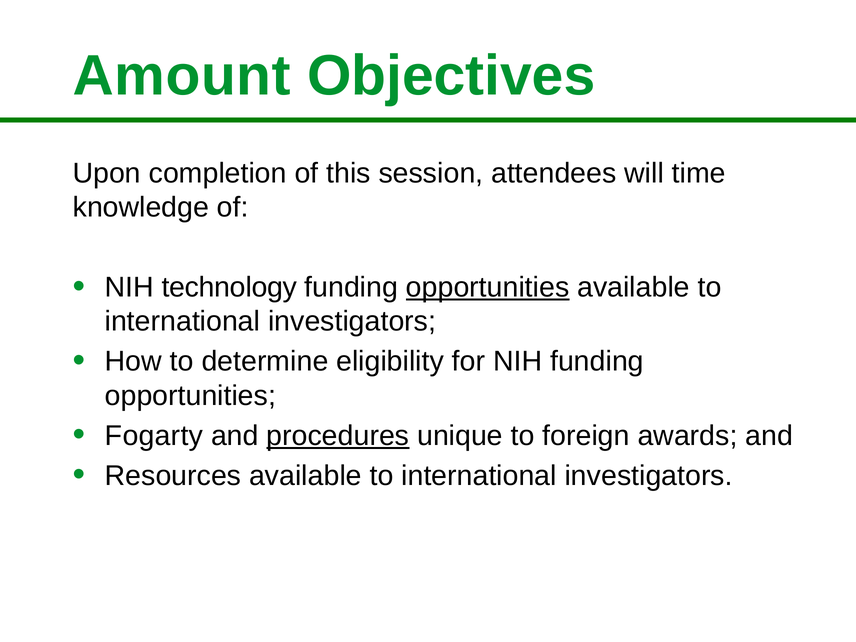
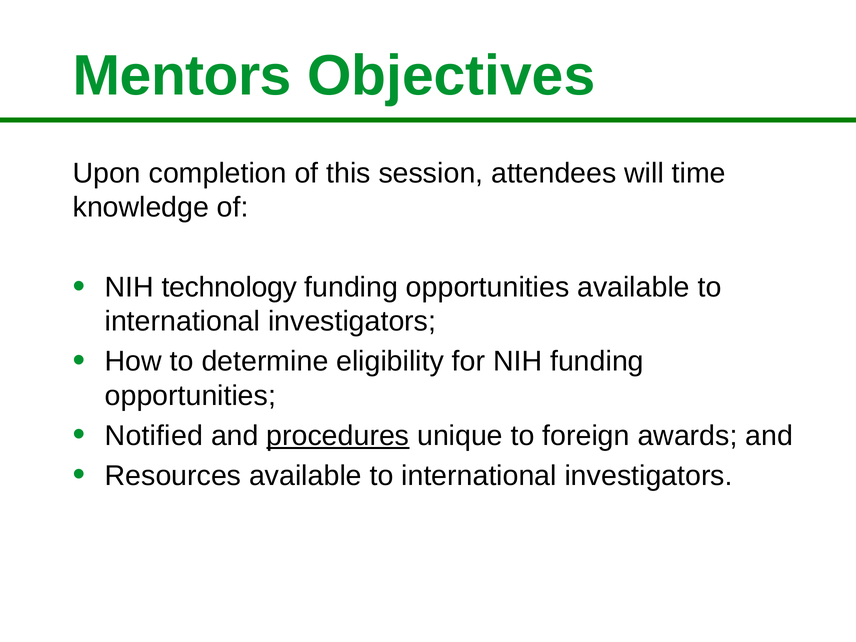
Amount: Amount -> Mentors (182, 76)
opportunities underline: present -> none (488, 287)
Fogarty: Fogarty -> Notified (154, 436)
